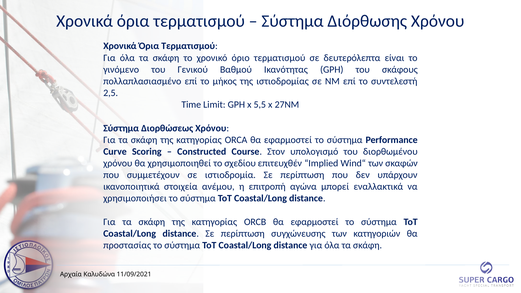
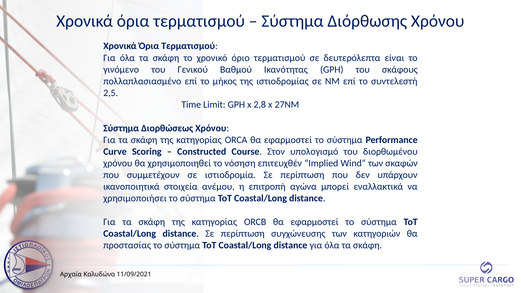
5,5: 5,5 -> 2,8 (260, 105)
σχεδίου: σχεδίου -> νόσηση (240, 163)
